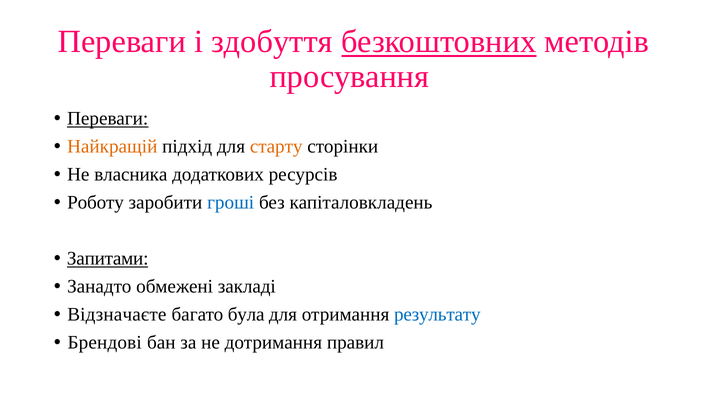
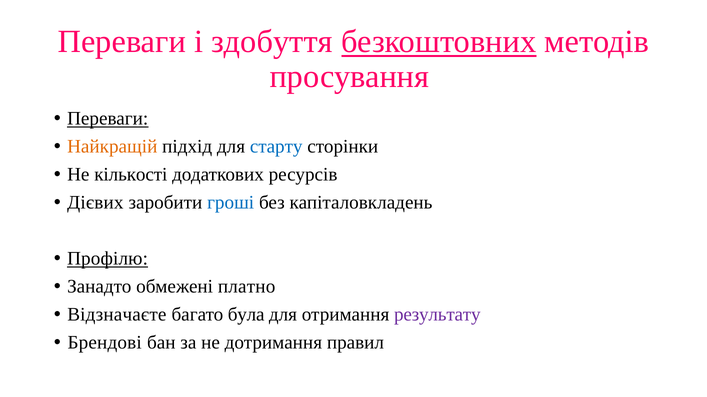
старту colour: orange -> blue (276, 147)
власника: власника -> кількості (131, 175)
Роботу: Роботу -> Дієвих (95, 203)
Запитами: Запитами -> Профілю (108, 259)
закладі: закладі -> платно (247, 287)
результату colour: blue -> purple (437, 315)
